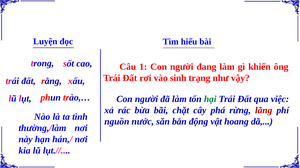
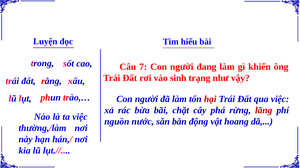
1: 1 -> 7 (143, 67)
hại colour: green -> red (210, 99)
ta tình: tình -> việc (80, 117)
